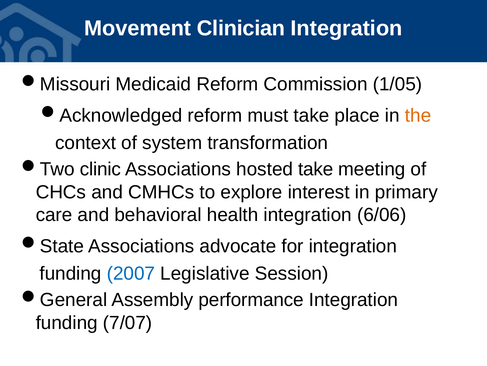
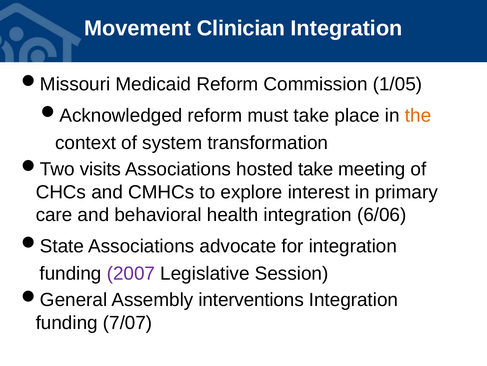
clinic: clinic -> visits (100, 169)
2007 colour: blue -> purple (131, 273)
performance: performance -> interventions (251, 299)
